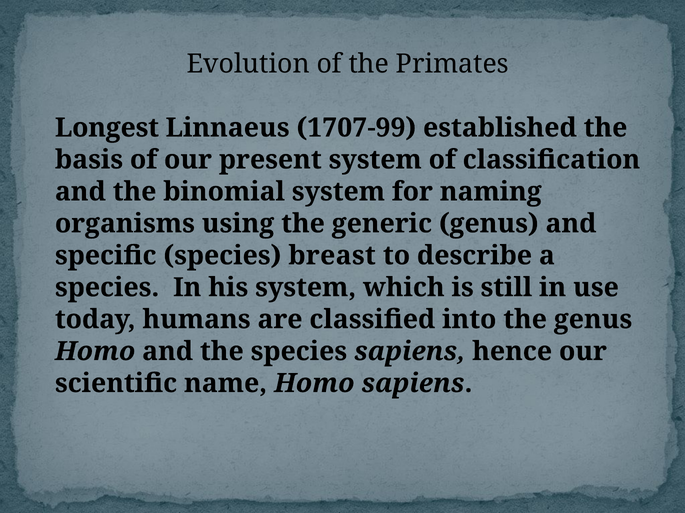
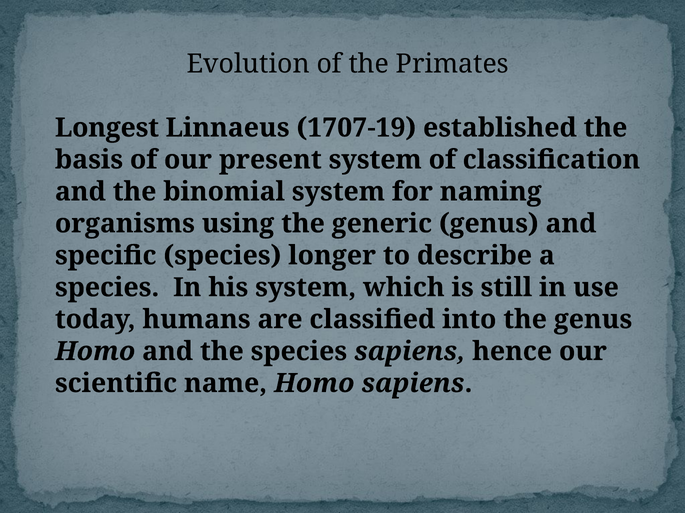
1707-99: 1707-99 -> 1707-19 (356, 128)
breast: breast -> longer (332, 256)
